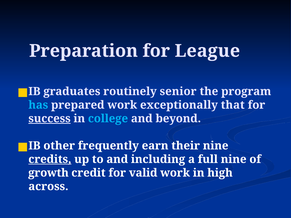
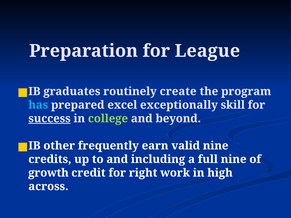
senior: senior -> create (178, 91)
prepared work: work -> excel (122, 105)
that: that -> skill (233, 105)
college colour: light blue -> light green (108, 119)
their: their -> valid (186, 146)
credits underline: present -> none (50, 159)
valid: valid -> right (143, 173)
